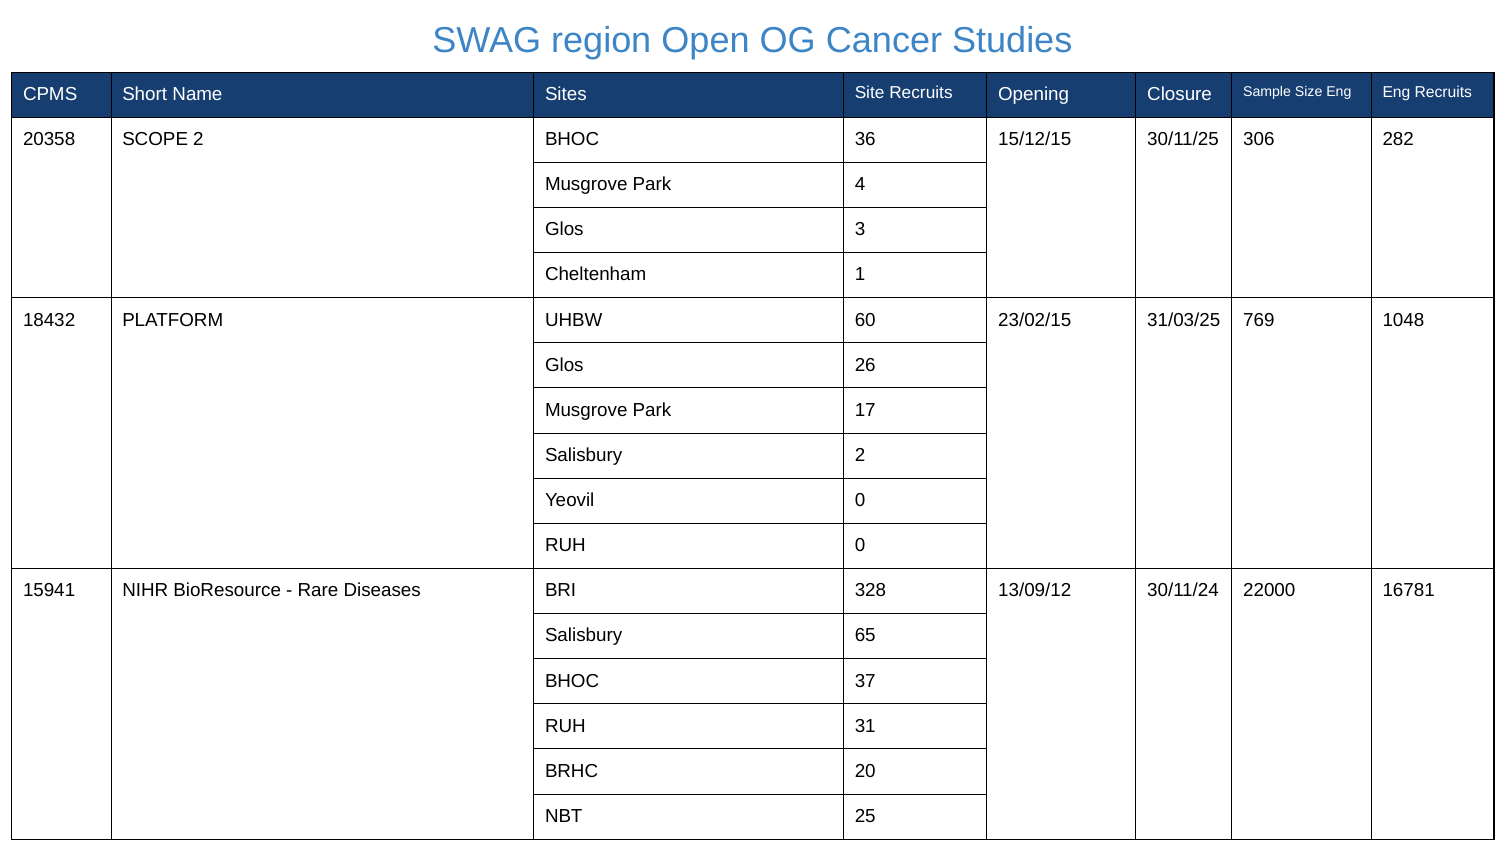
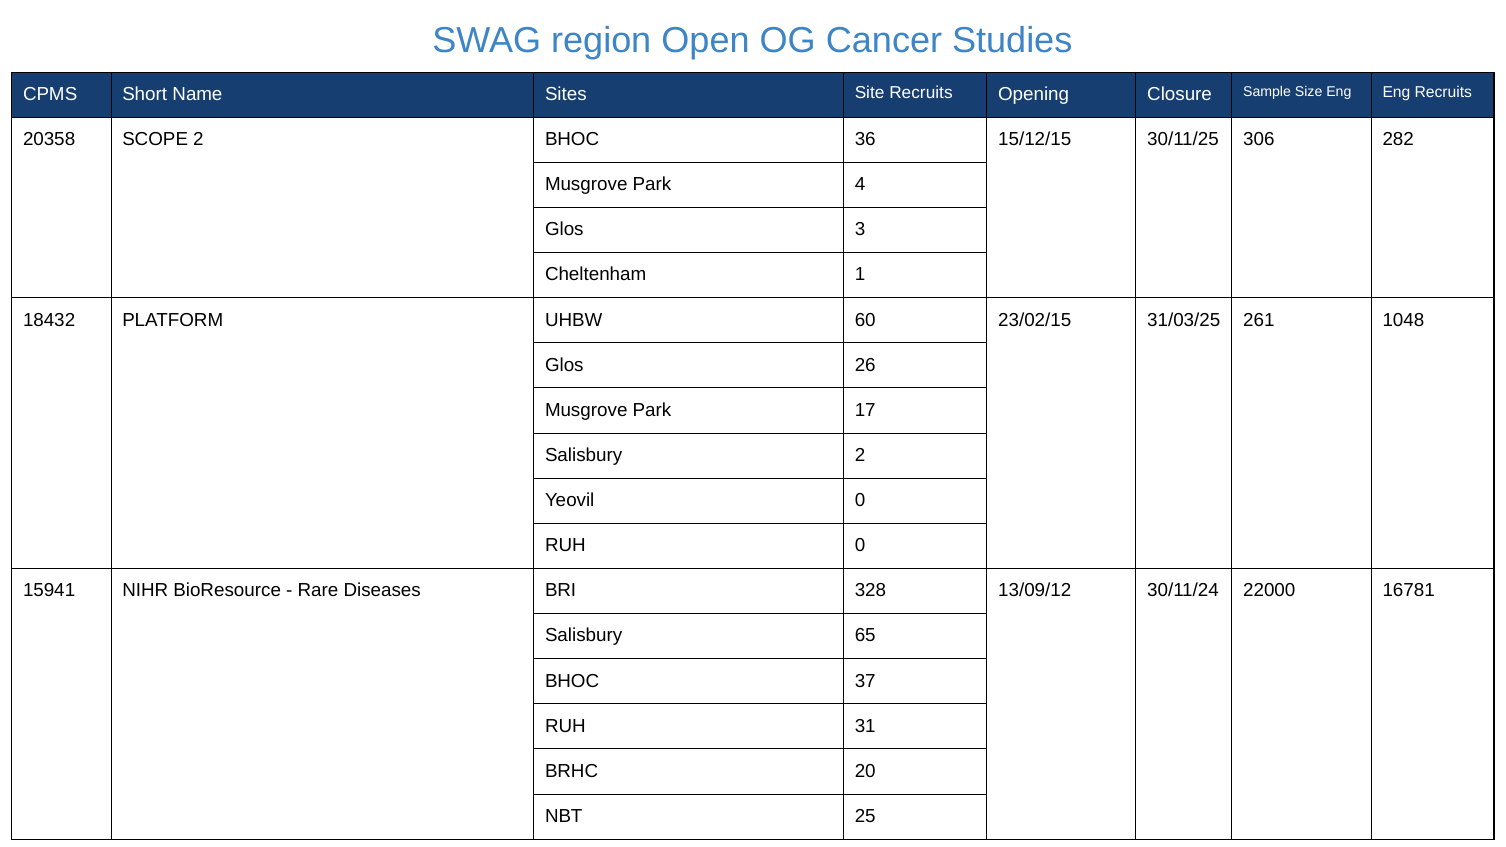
769: 769 -> 261 (1259, 320)
